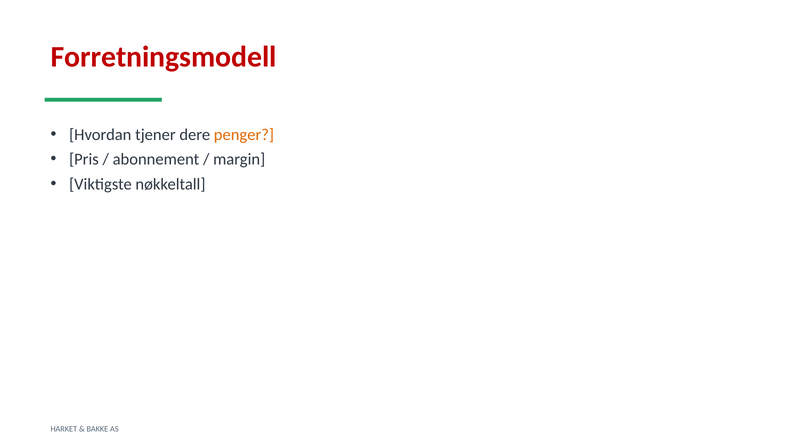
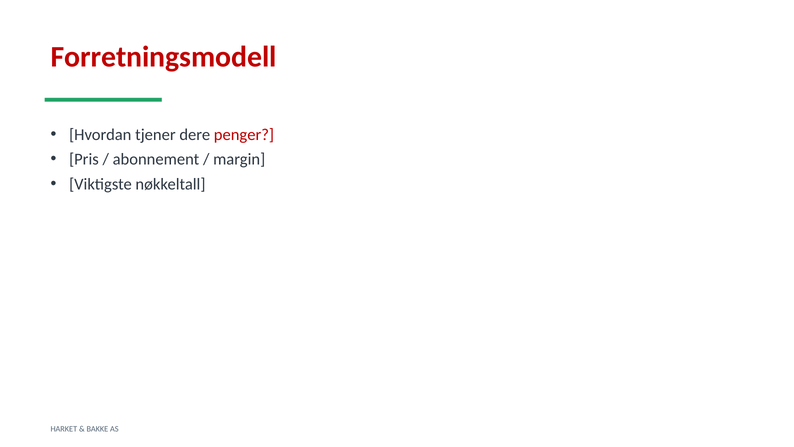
penger colour: orange -> red (244, 134)
